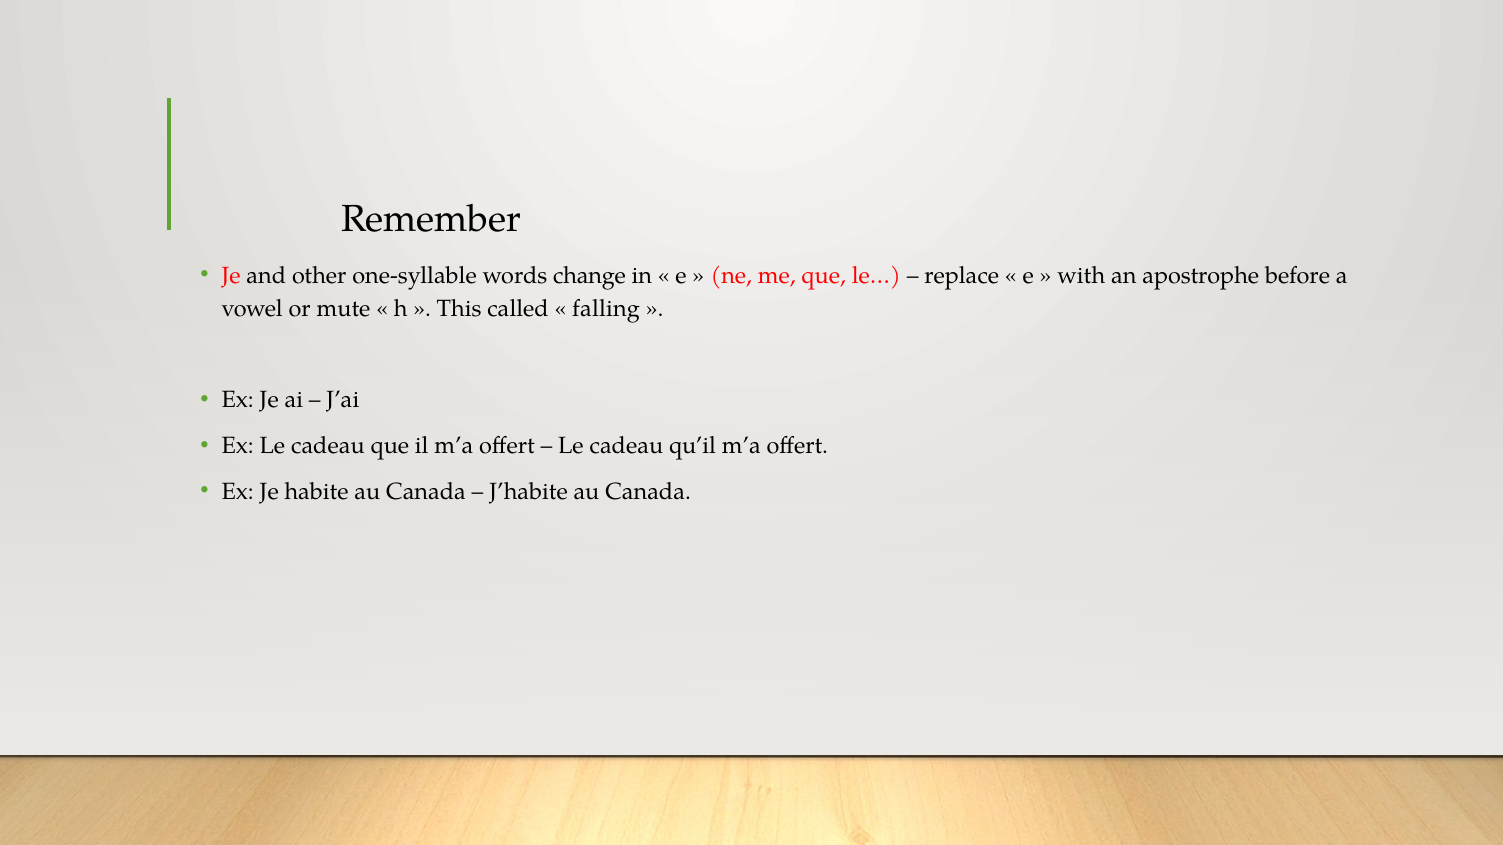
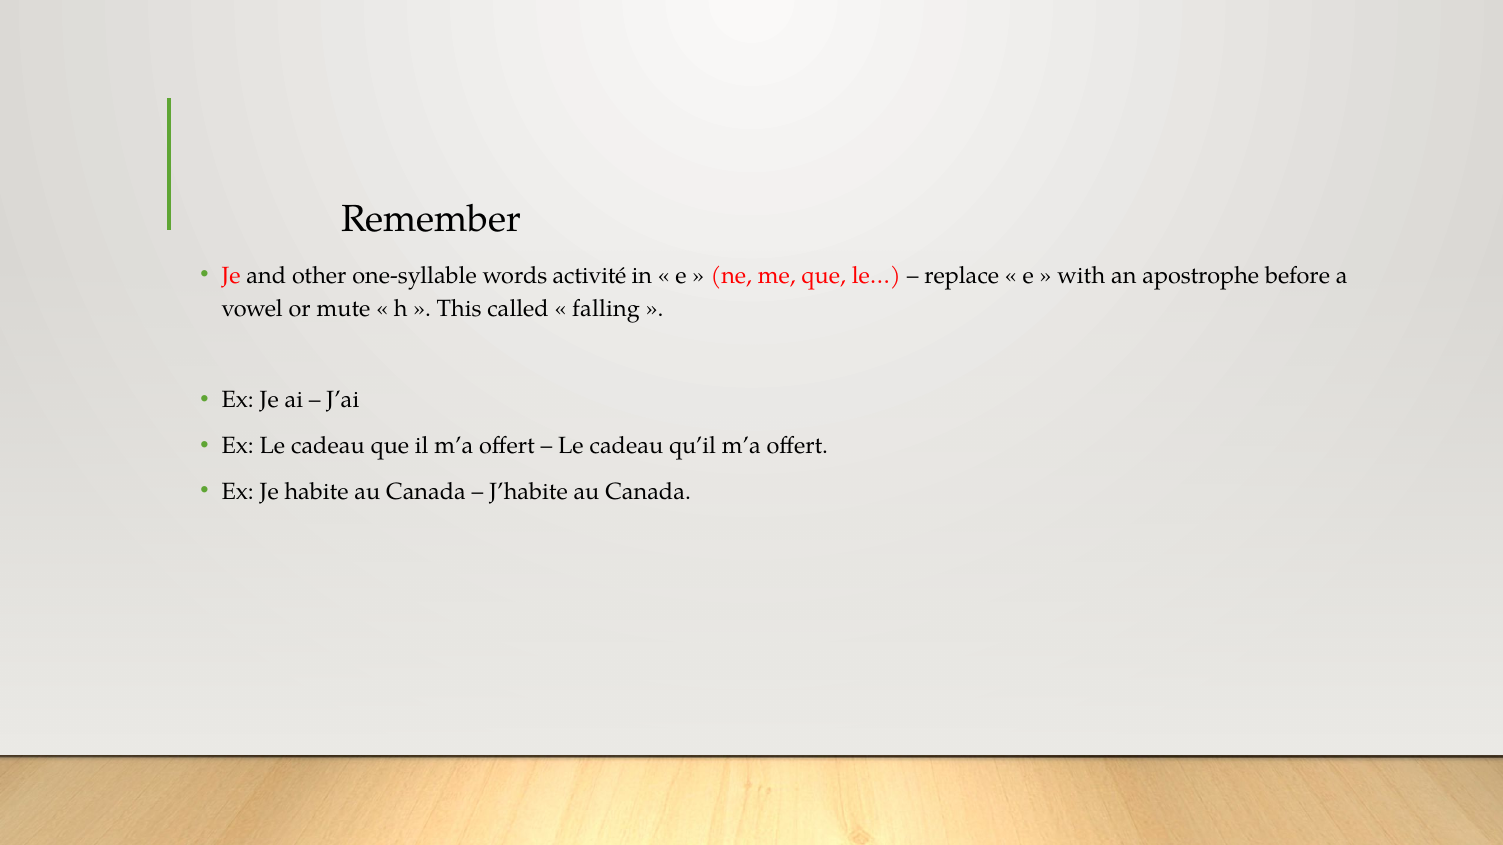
change: change -> activité (590, 275)
